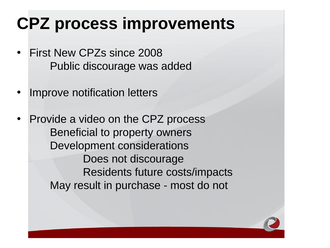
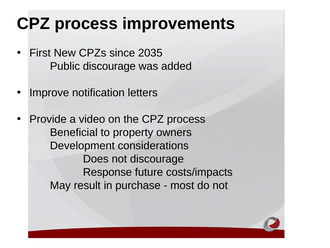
2008: 2008 -> 2035 (150, 53)
Residents: Residents -> Response (107, 172)
